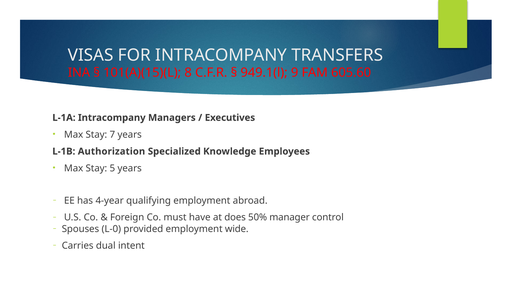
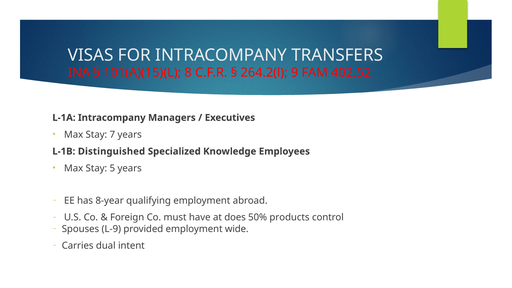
949.1(l: 949.1(l -> 264.2(l (264, 73)
605.60: 605.60 -> 402.52 (351, 73)
Authorization: Authorization -> Distinguished (111, 151)
4-year: 4-year -> 8-year (110, 201)
manager: manager -> products (290, 217)
L-0: L-0 -> L-9 (111, 229)
